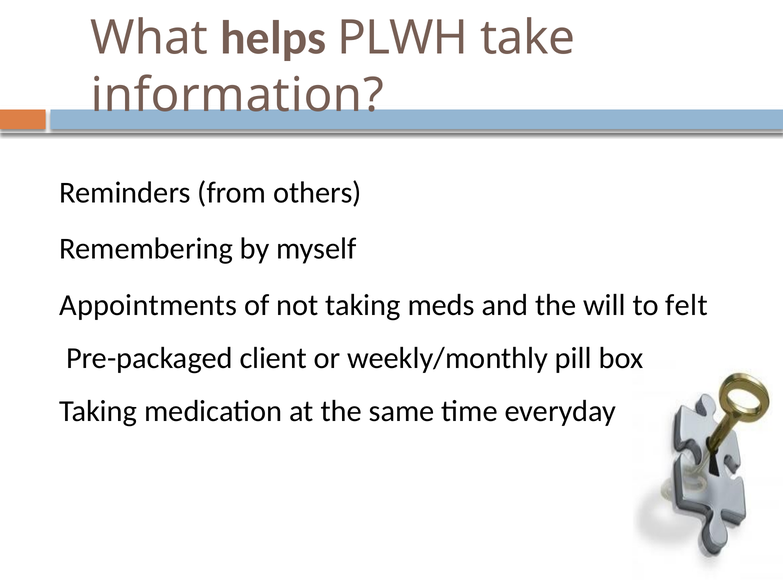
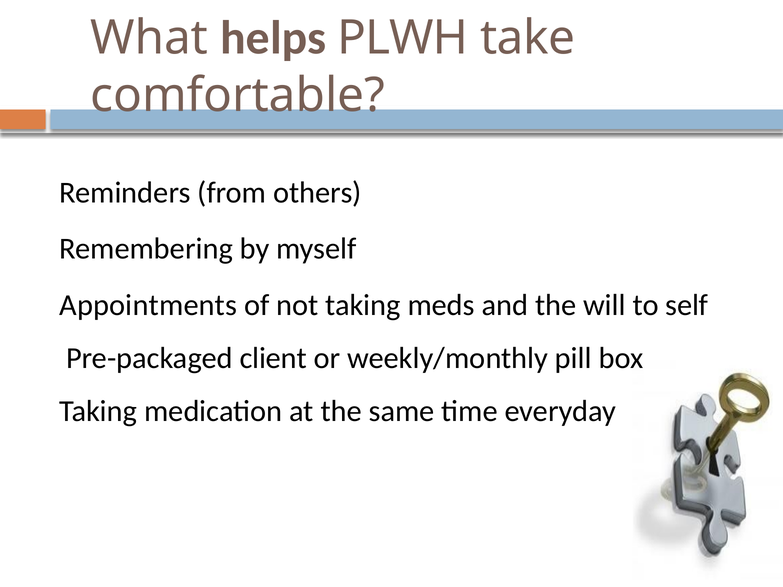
information: information -> comfortable (238, 96)
felt: felt -> self (687, 305)
